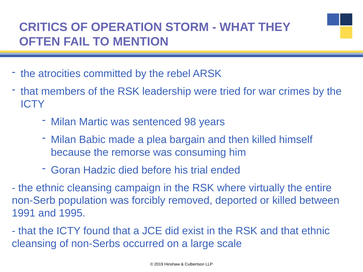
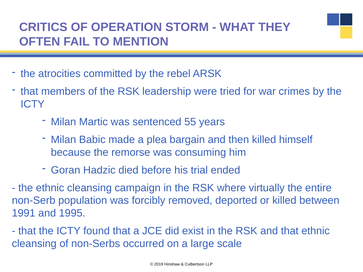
98: 98 -> 55 (190, 122)
